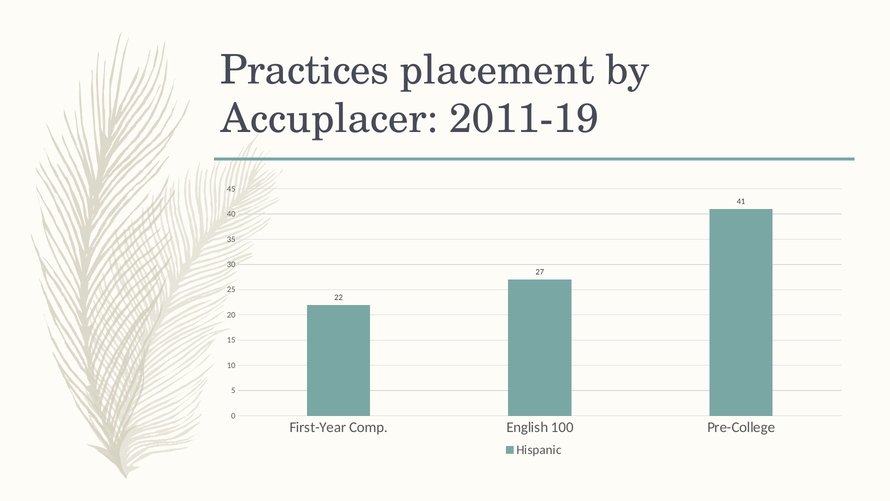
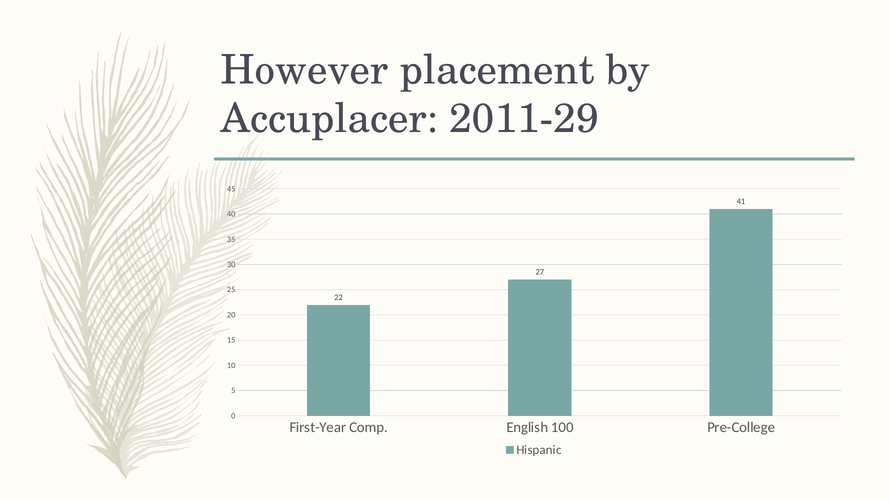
Practices: Practices -> However (305, 70)
2011-19: 2011-19 -> 2011-29 (524, 119)
